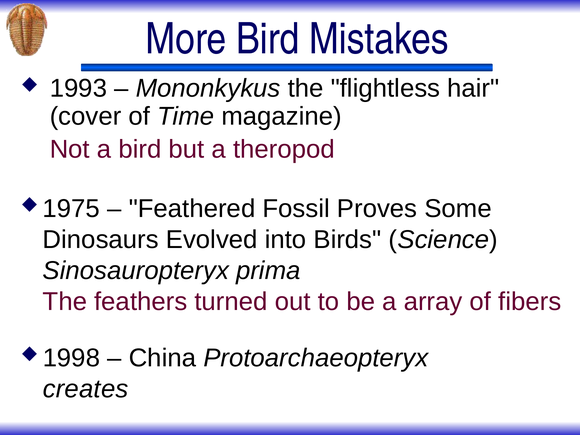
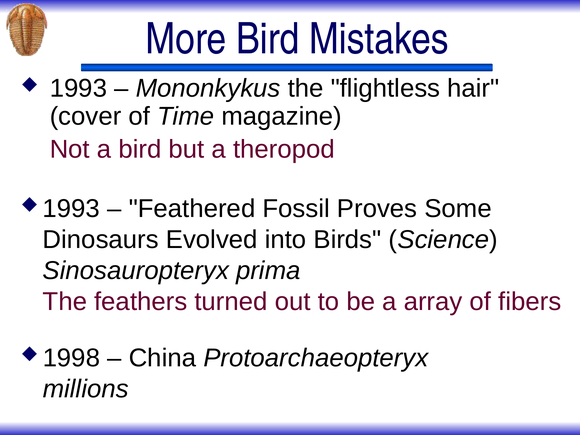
1975: 1975 -> 1993 (71, 209)
creates: creates -> millions (86, 389)
